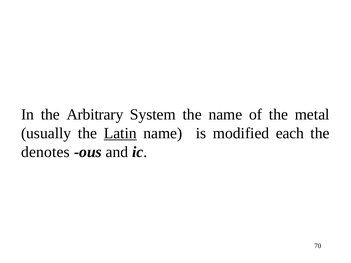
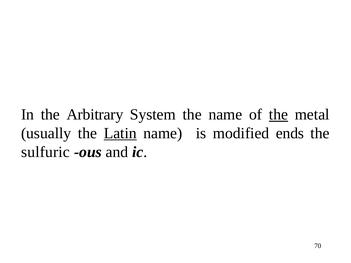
the underline: none -> present (278, 115)
each: each -> ends (290, 133)
denotes: denotes -> sulfuric (45, 152)
